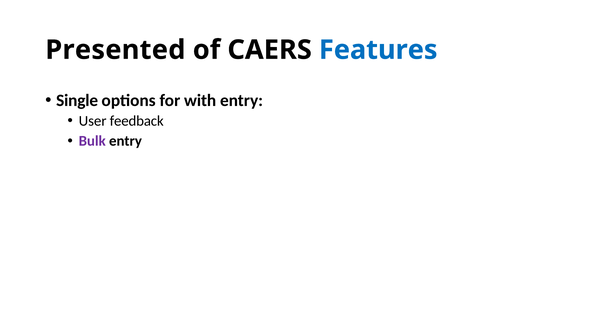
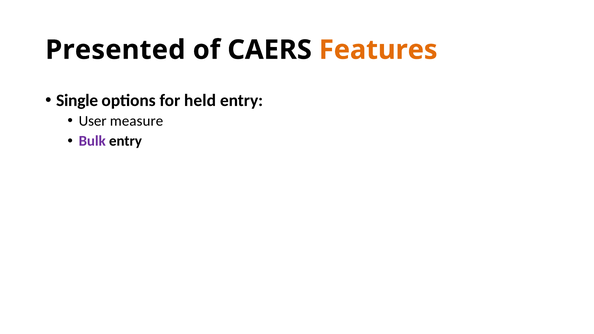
Features colour: blue -> orange (378, 50)
with: with -> held (200, 100)
feedback: feedback -> measure (137, 121)
